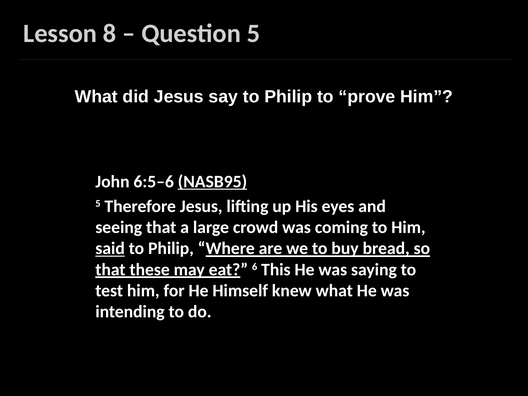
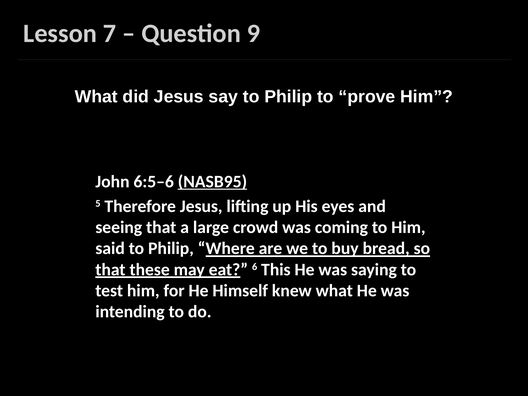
8: 8 -> 7 (110, 33)
Question 5: 5 -> 9 (254, 33)
said underline: present -> none (110, 248)
